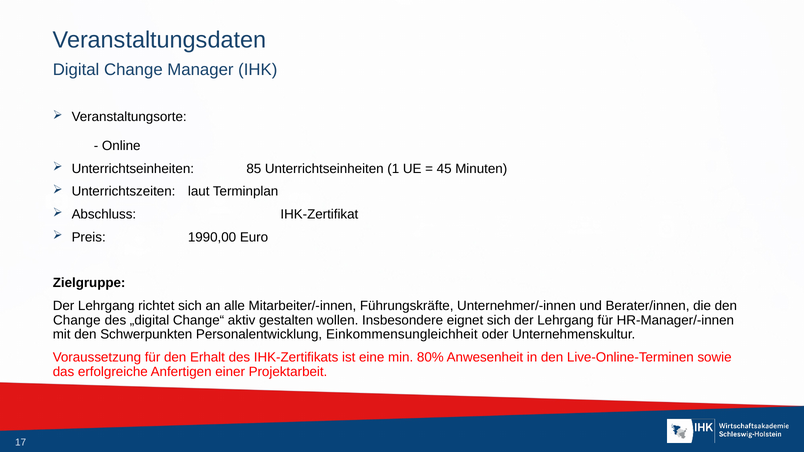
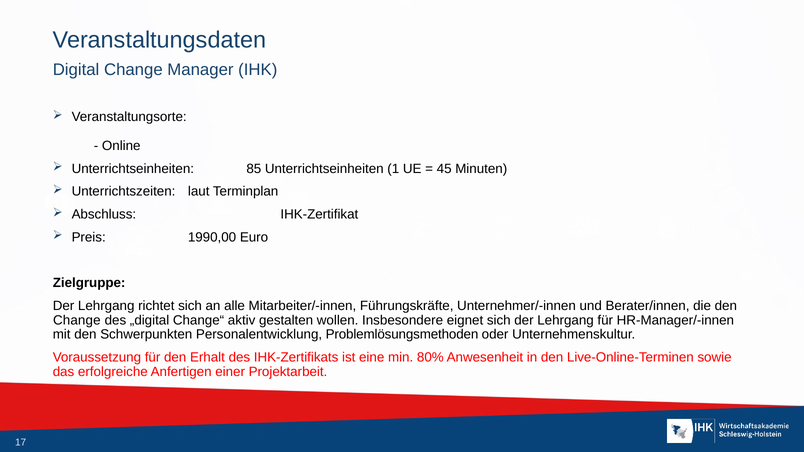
Einkommensungleichheit: Einkommensungleichheit -> Problemlösungsmethoden (402, 335)
